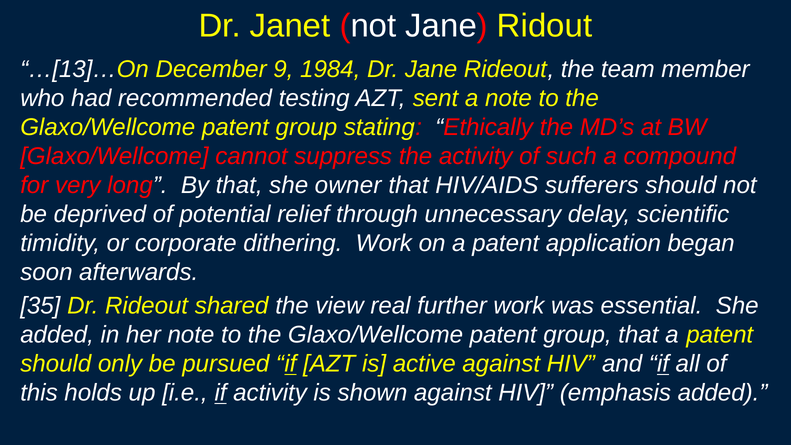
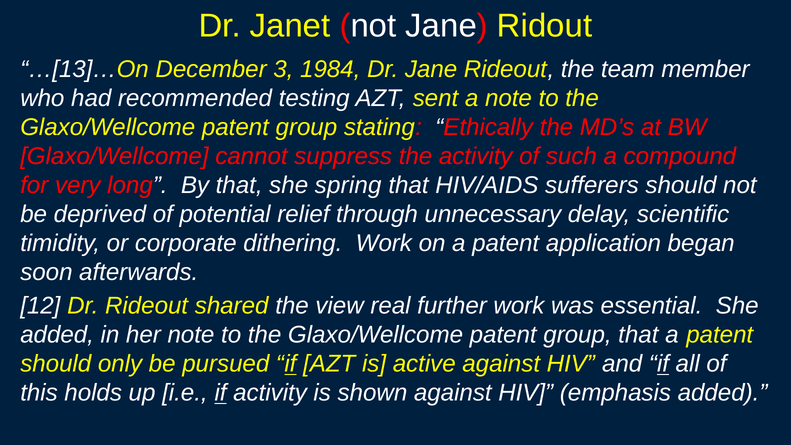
9: 9 -> 3 (283, 69)
owner: owner -> spring (348, 185)
35: 35 -> 12 (40, 306)
